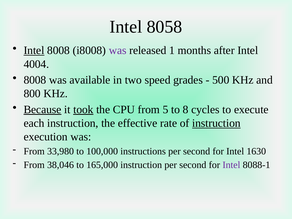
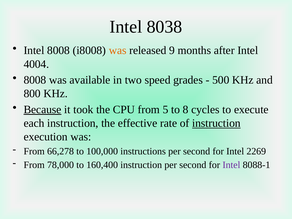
8058: 8058 -> 8038 (164, 27)
Intel underline: present -> none (34, 50)
was colour: purple -> orange (118, 50)
1: 1 -> 9 (172, 50)
took underline: present -> none (83, 110)
33,980: 33,980 -> 66,278 (61, 151)
1630: 1630 -> 2269 (256, 151)
38,046: 38,046 -> 78,000 (61, 165)
165,000: 165,000 -> 160,400 (102, 165)
